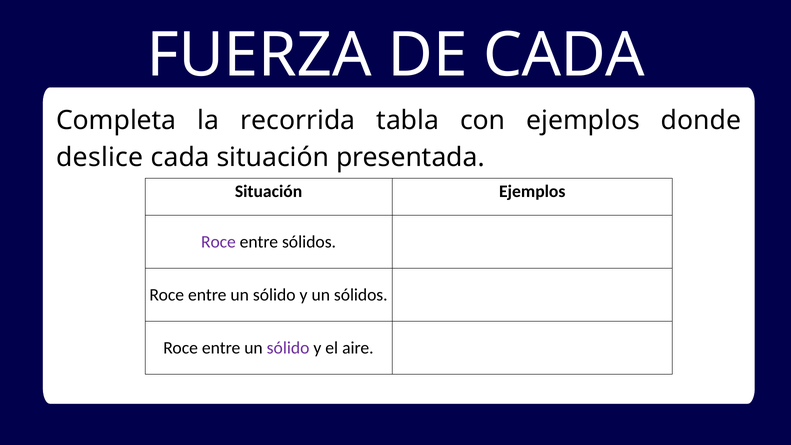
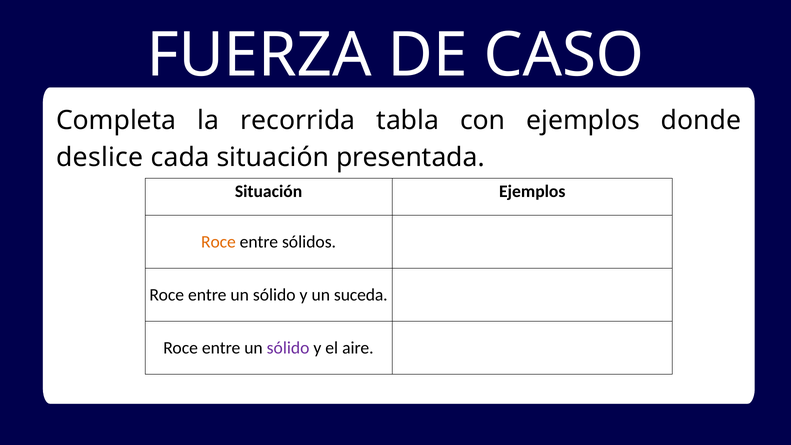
DE CADA: CADA -> CASO (564, 55)
Roce colour: purple -> orange (218, 242)
un sólidos: sólidos -> suceda (361, 295)
